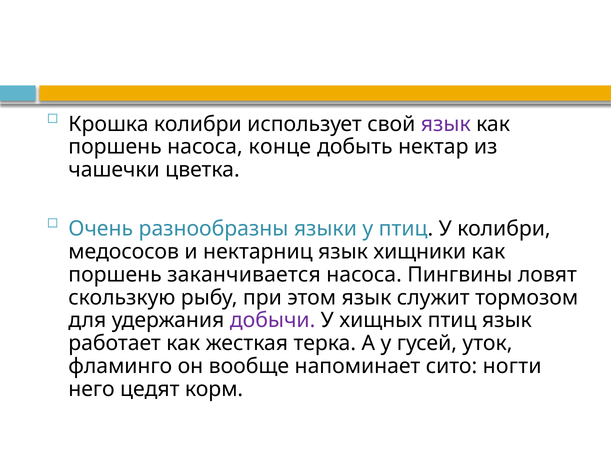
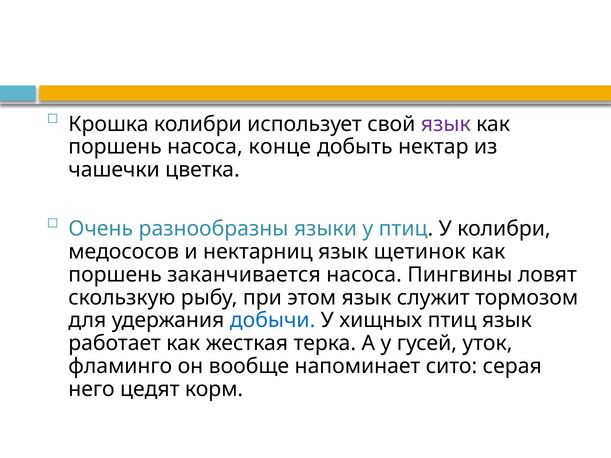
хищники: хищники -> щетинок (420, 252)
добычи colour: purple -> blue (273, 321)
ногти: ногти -> серая (512, 366)
